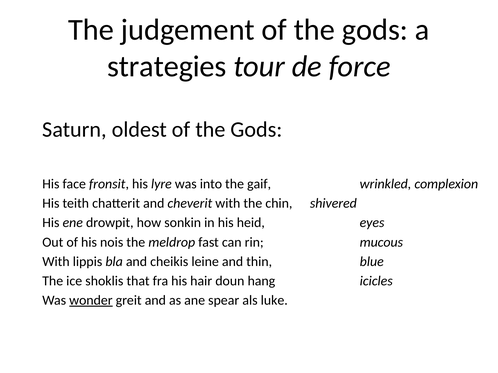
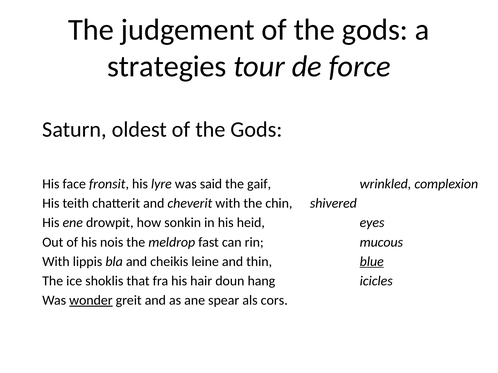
into: into -> said (211, 184)
blue underline: none -> present (372, 262)
luke: luke -> cors (274, 301)
